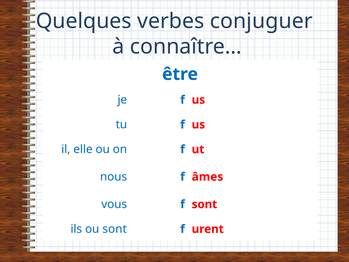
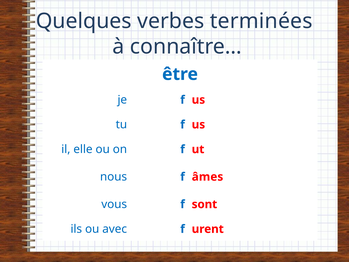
conjuguer: conjuguer -> terminées (261, 21)
ou sont: sont -> avec (115, 229)
